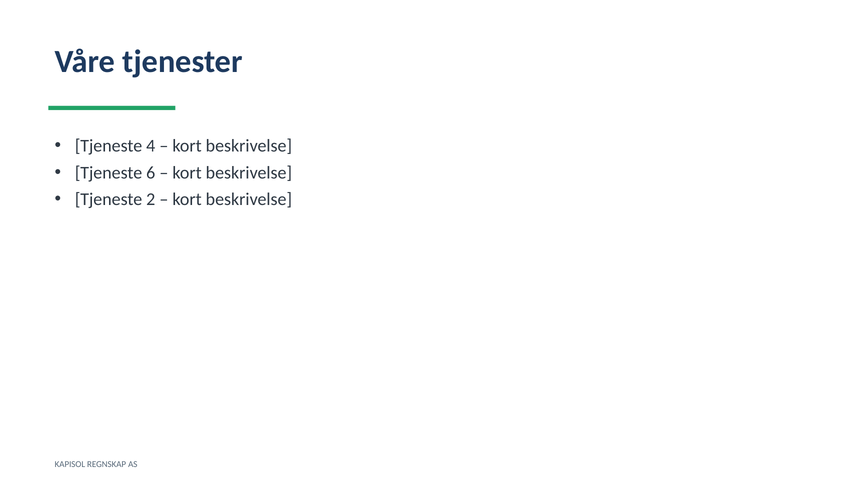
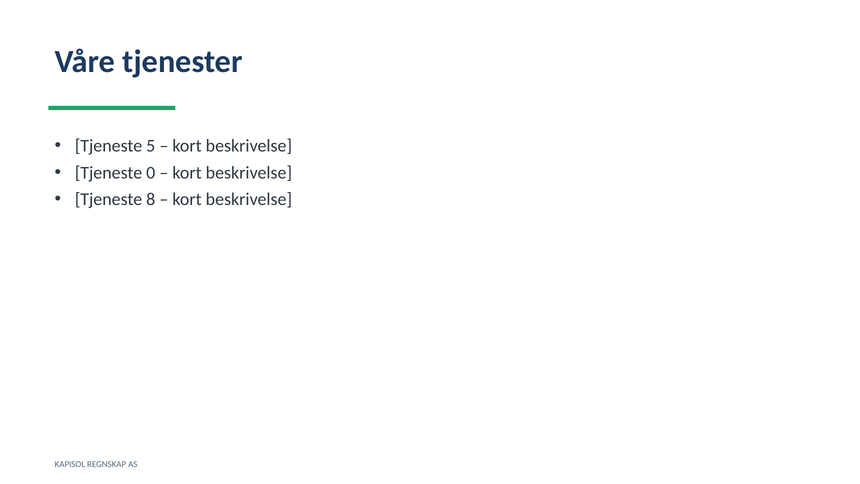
4: 4 -> 5 (151, 146)
6: 6 -> 0 (151, 173)
2: 2 -> 8 (151, 199)
